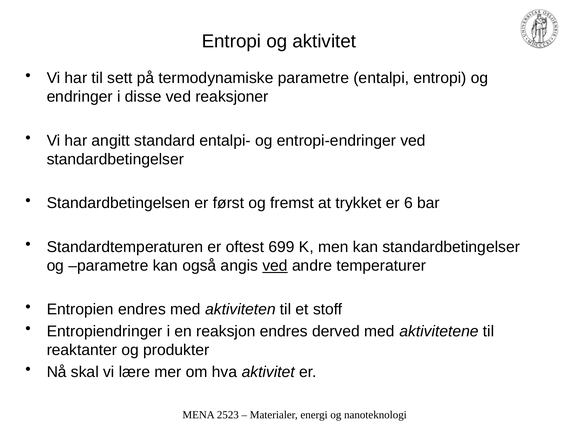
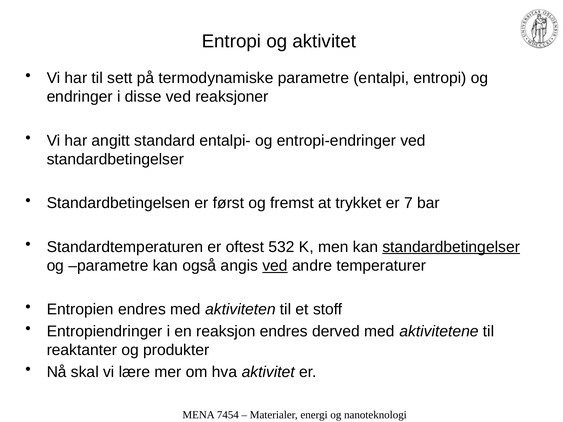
6: 6 -> 7 (409, 203)
699: 699 -> 532 (282, 247)
standardbetingelser underline: none -> present (451, 247)
2523: 2523 -> 7454 (228, 415)
